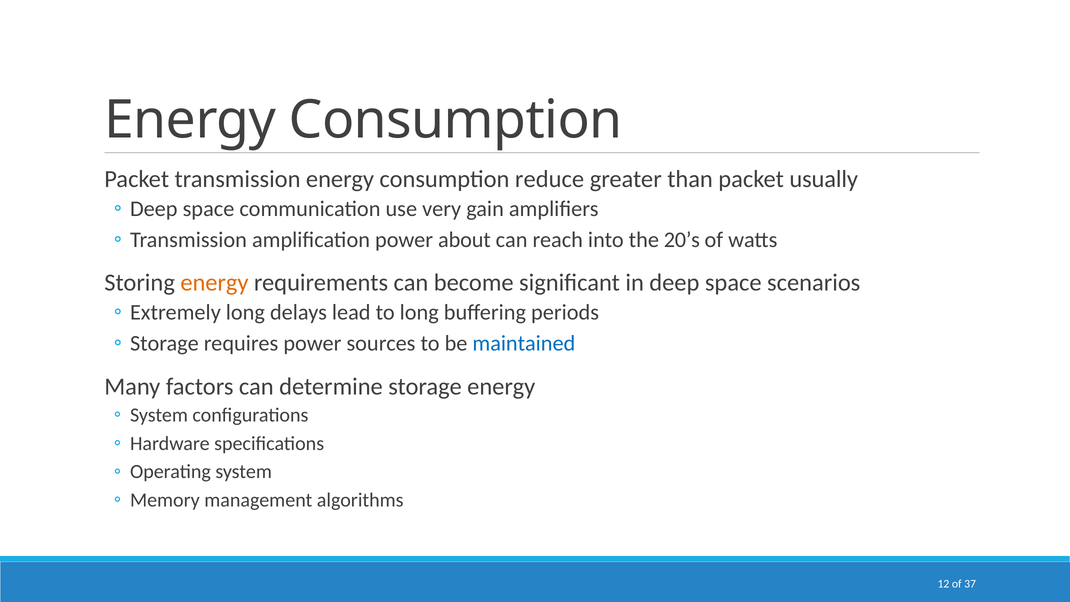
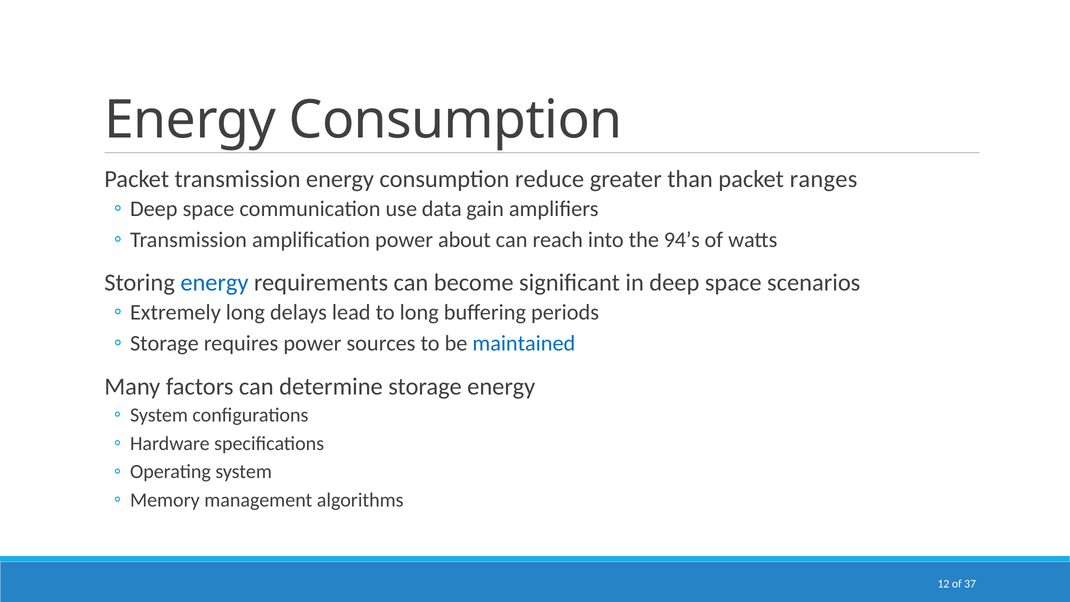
usually: usually -> ranges (824, 179)
very: very -> data (442, 209)
20’s: 20’s -> 94’s (682, 240)
energy colour: orange -> blue (214, 283)
